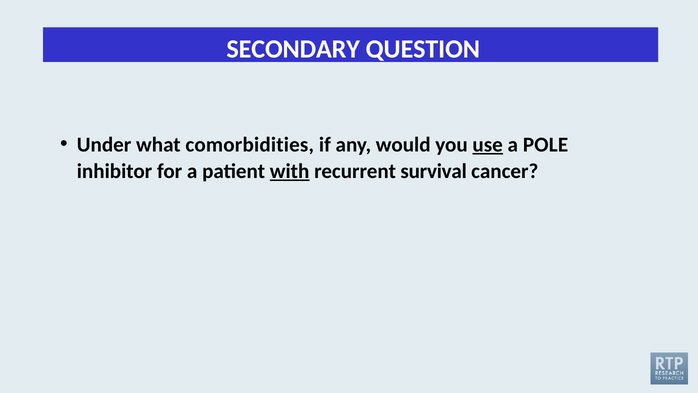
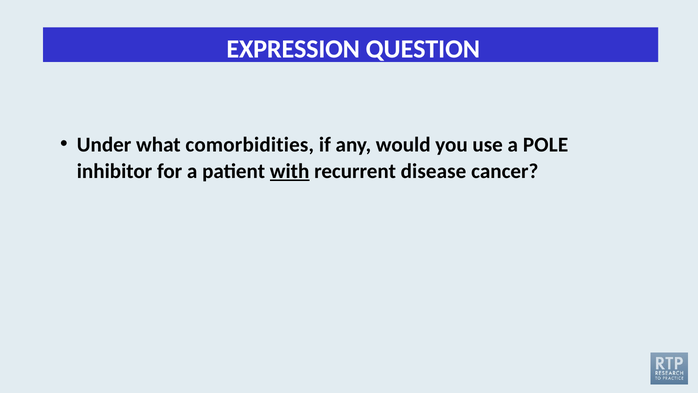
SECONDARY: SECONDARY -> EXPRESSION (293, 49)
use underline: present -> none (488, 145)
survival: survival -> disease (433, 171)
